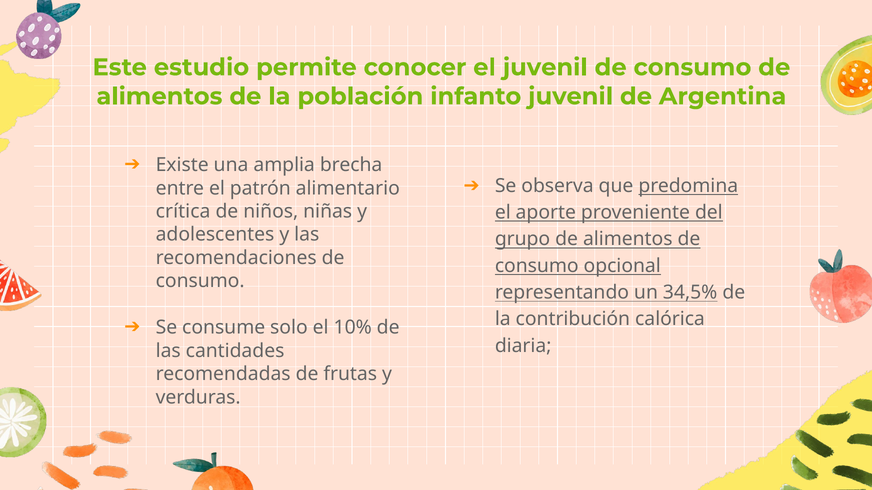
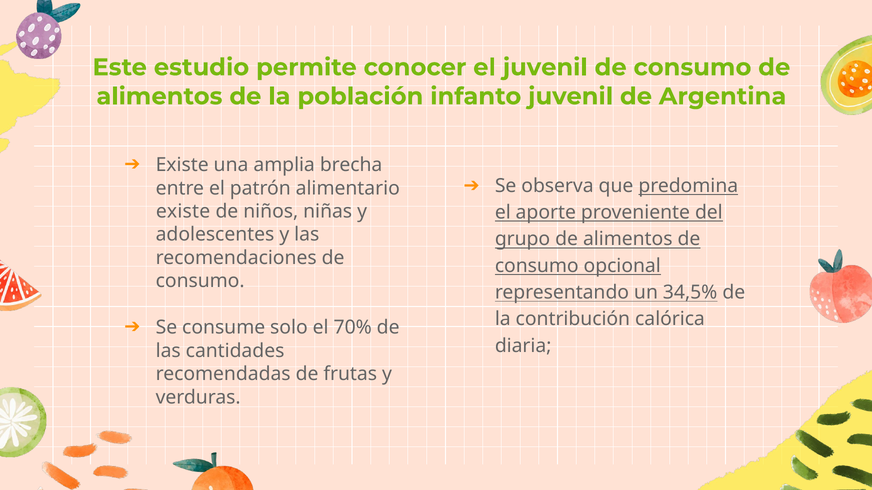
crítica: crítica -> existe (183, 212)
10%: 10% -> 70% (353, 328)
